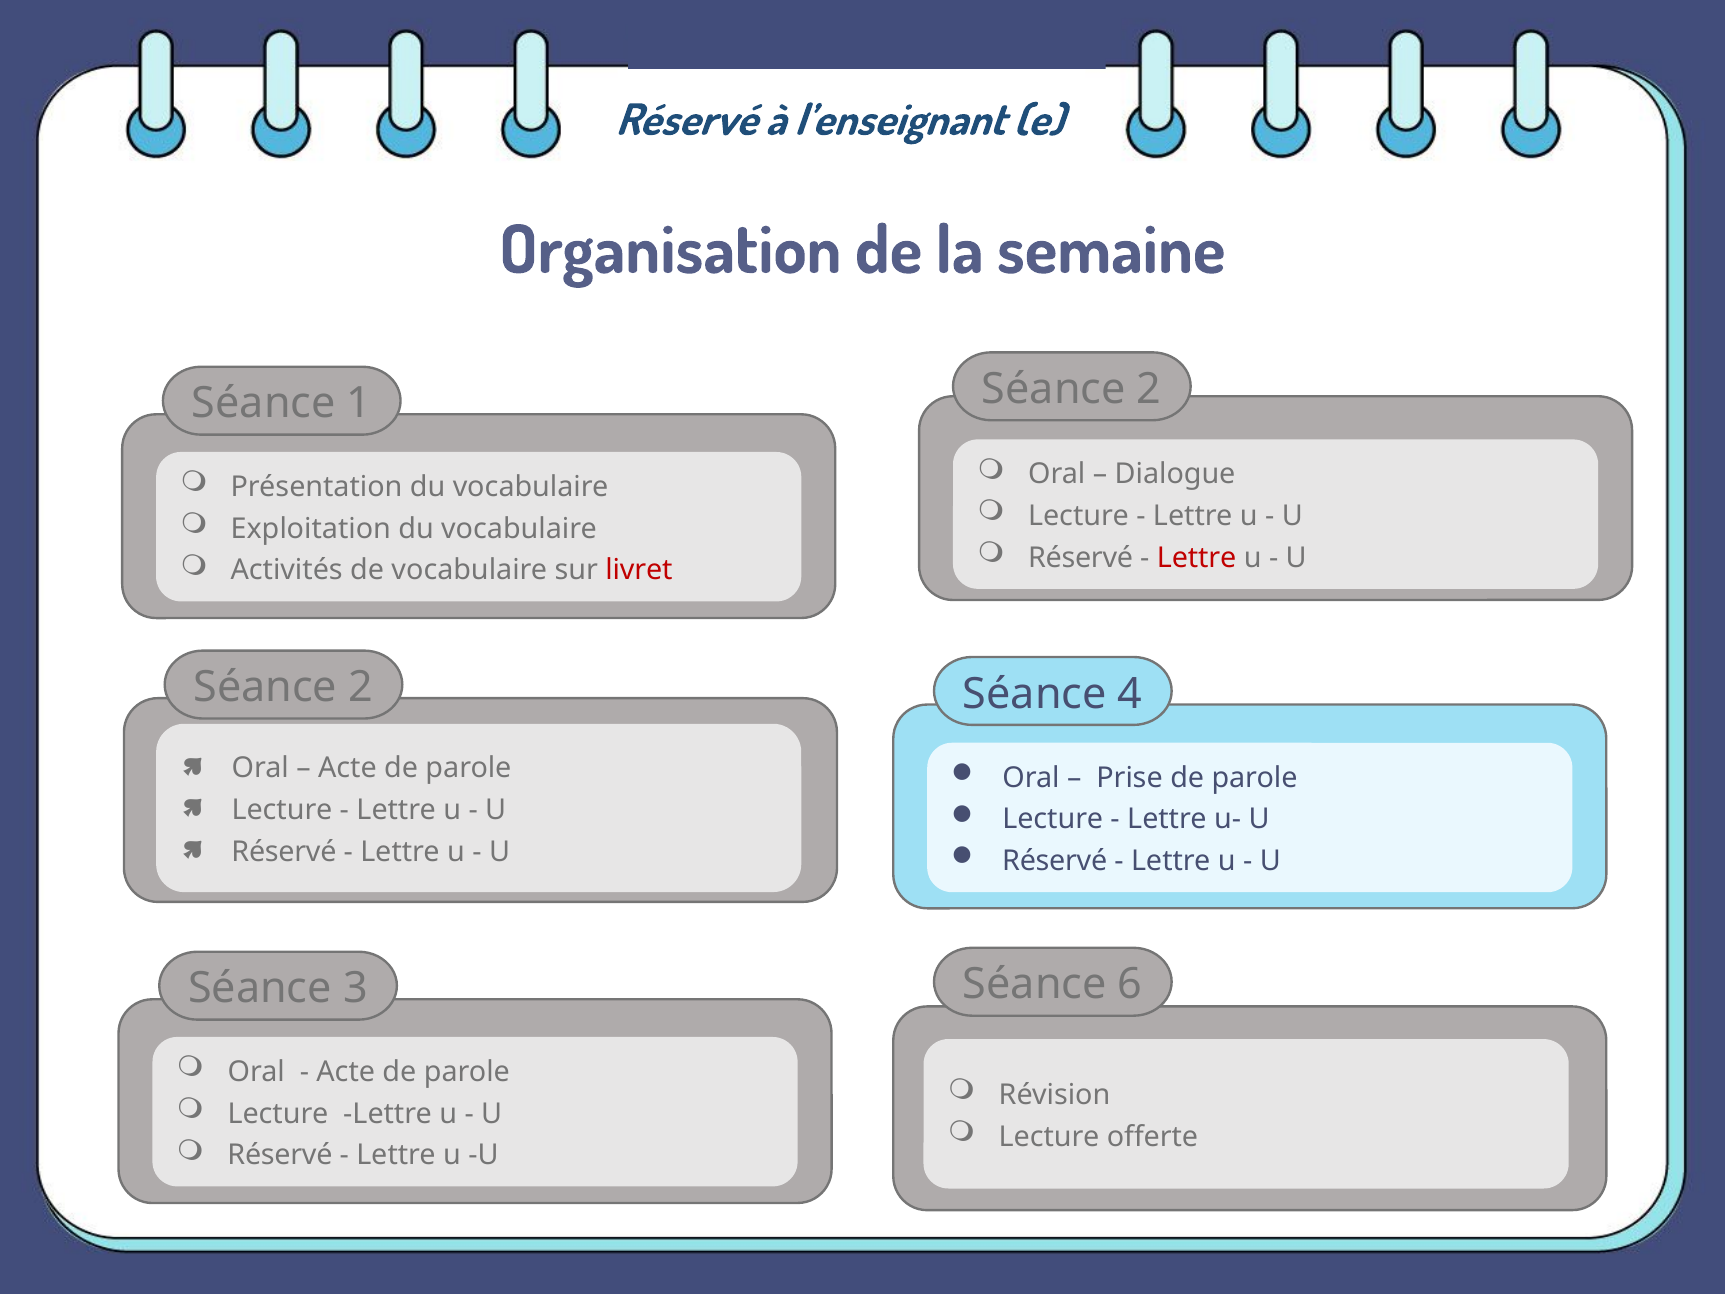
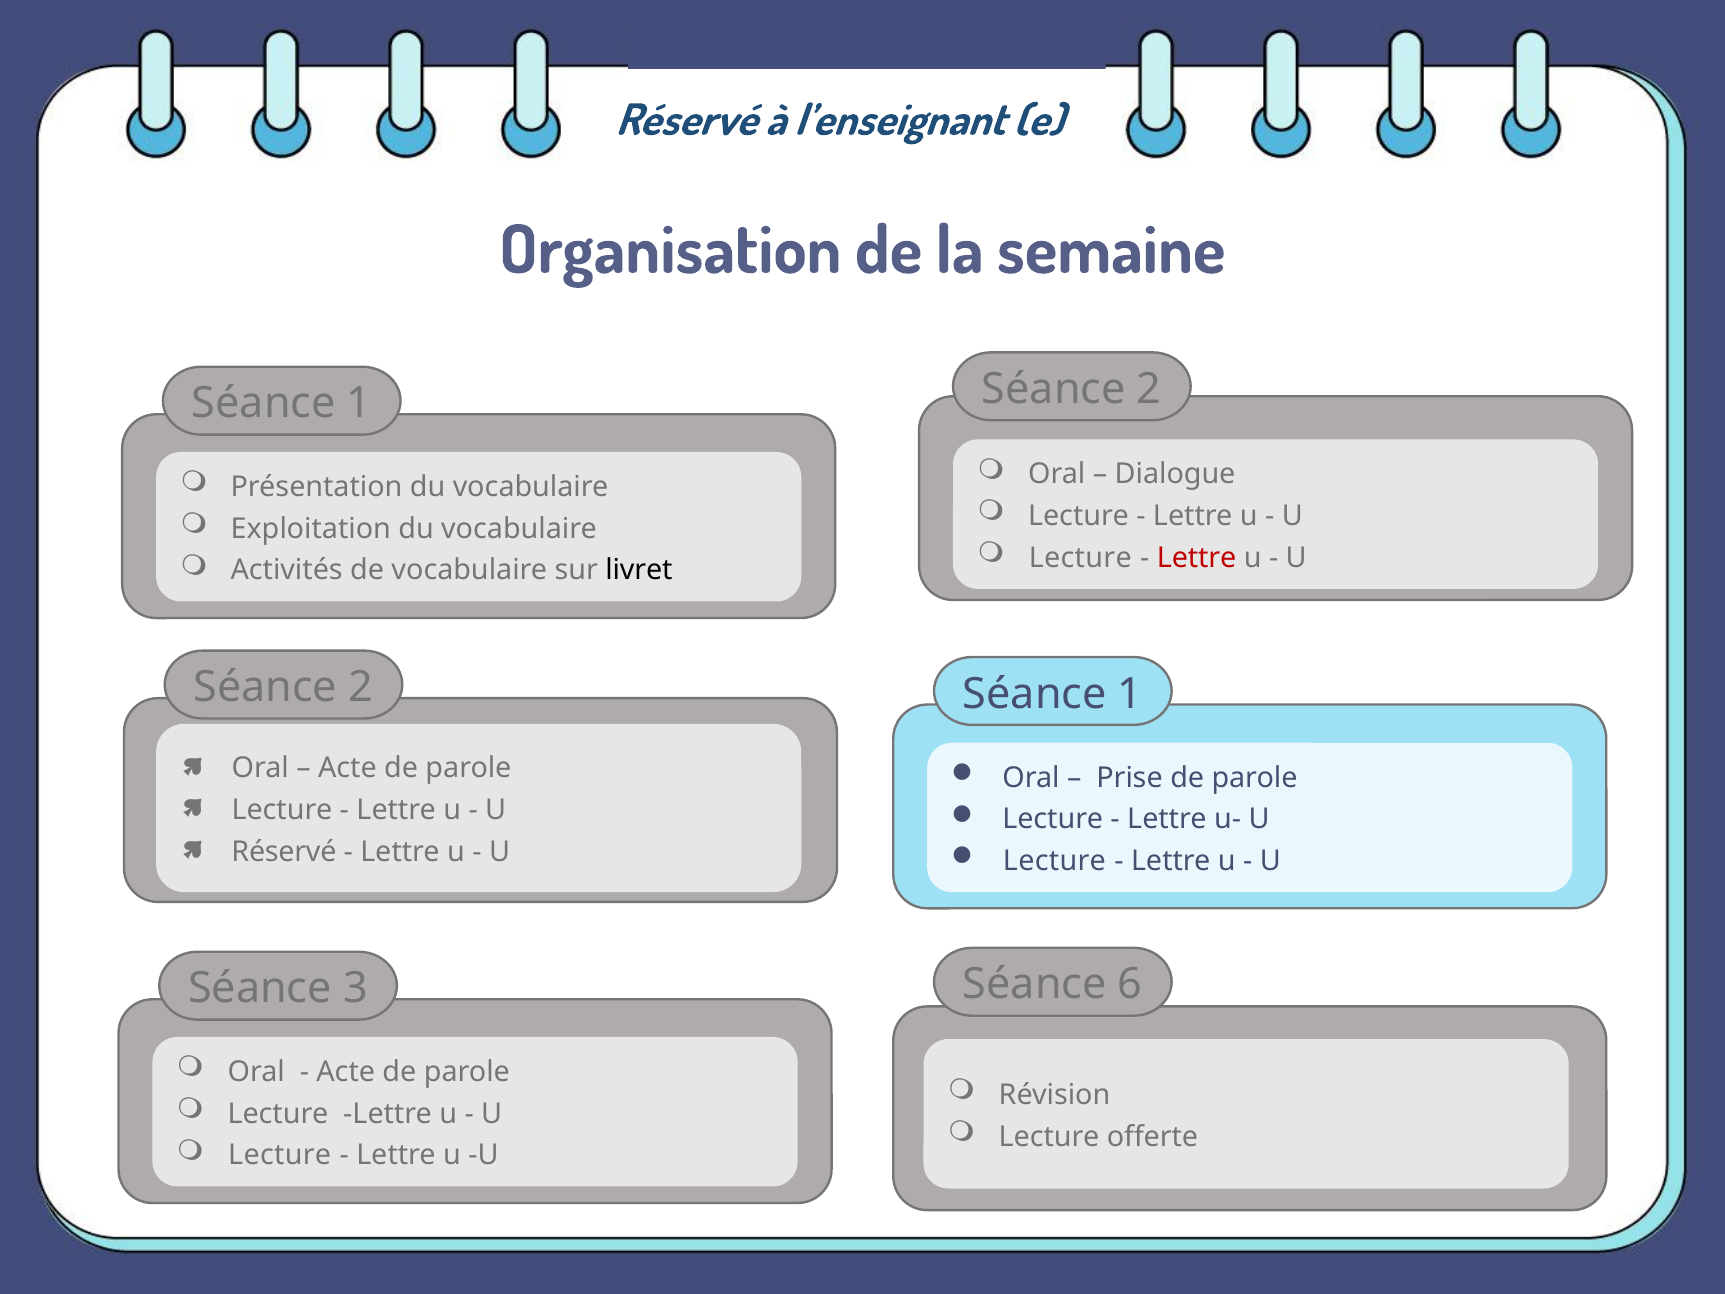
Réservé: Réservé -> Lecture (1080, 558)
livret colour: red -> black (639, 570)
4: 4 -> 1 (1130, 694)
Réservé: Réservé -> Lecture (1054, 861)
Réservé: Réservé -> Lecture (280, 1155)
